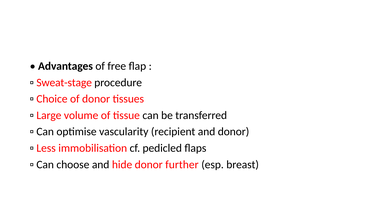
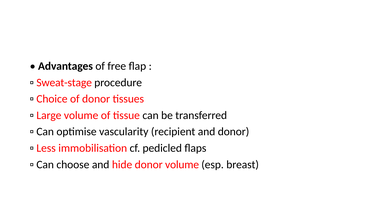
donor further: further -> volume (182, 164)
